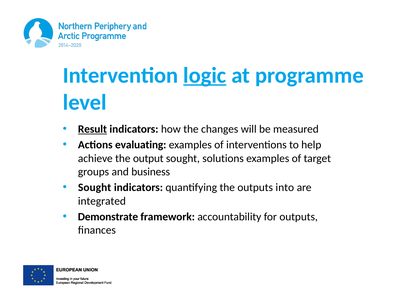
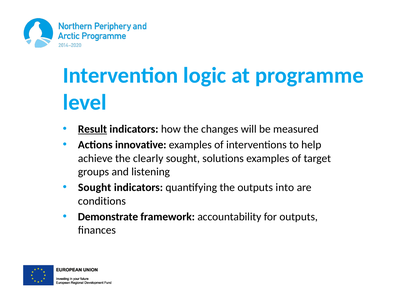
logic underline: present -> none (205, 75)
evaluating: evaluating -> innovative (141, 145)
output: output -> clearly (148, 158)
business: business -> listening (151, 172)
integrated: integrated -> conditions (102, 201)
